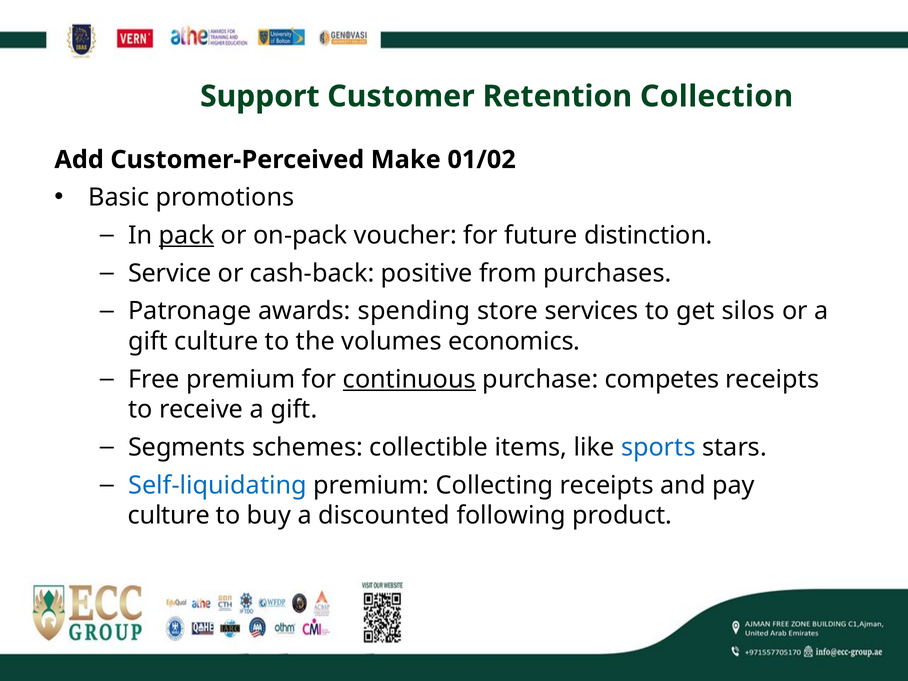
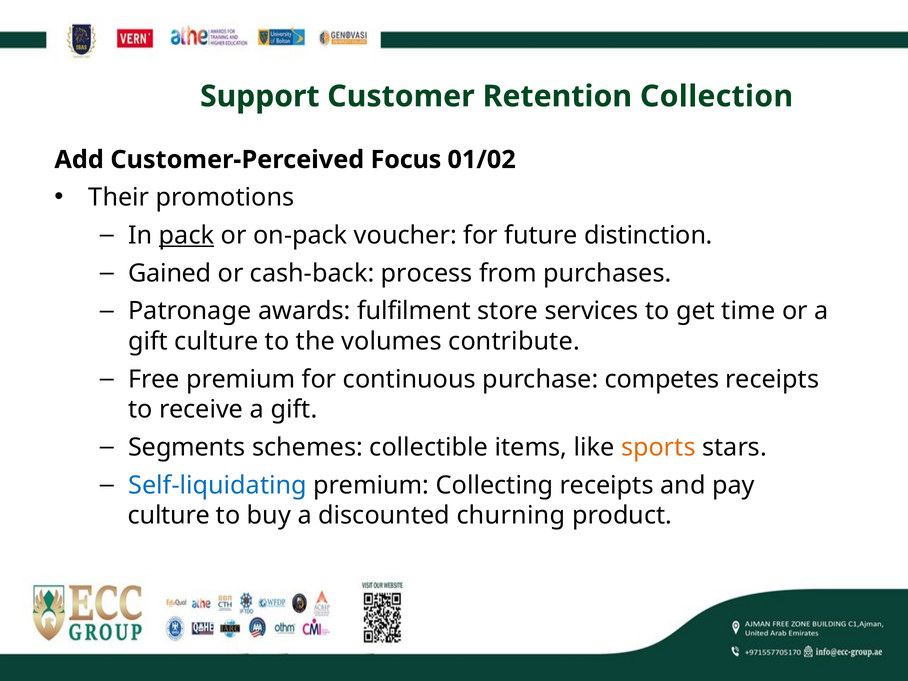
Make: Make -> Focus (406, 160)
Basic: Basic -> Their (119, 198)
Service: Service -> Gained (170, 273)
positive: positive -> process (427, 273)
spending: spending -> fulfilment (414, 311)
silos: silos -> time (748, 311)
economics: economics -> contribute (514, 341)
continuous underline: present -> none (409, 379)
sports colour: blue -> orange (658, 447)
following: following -> churning (511, 516)
